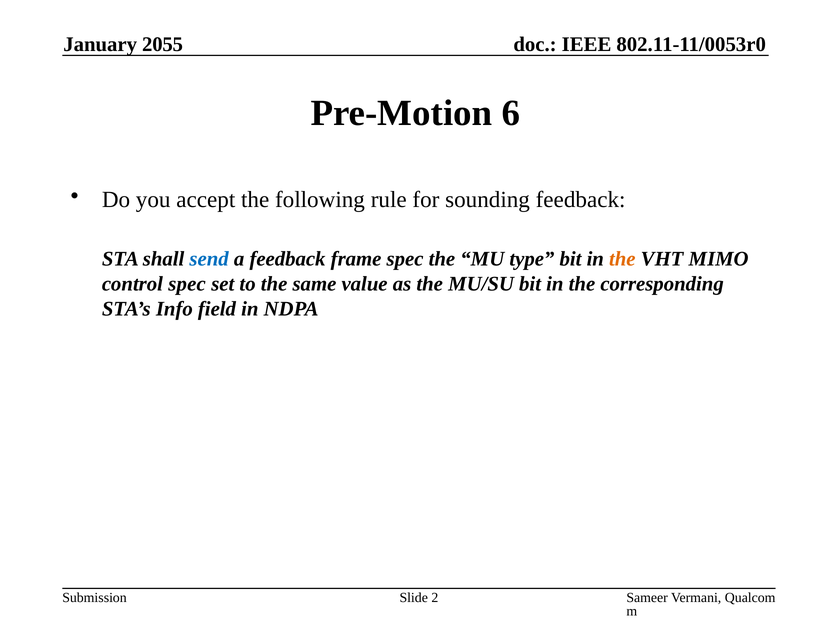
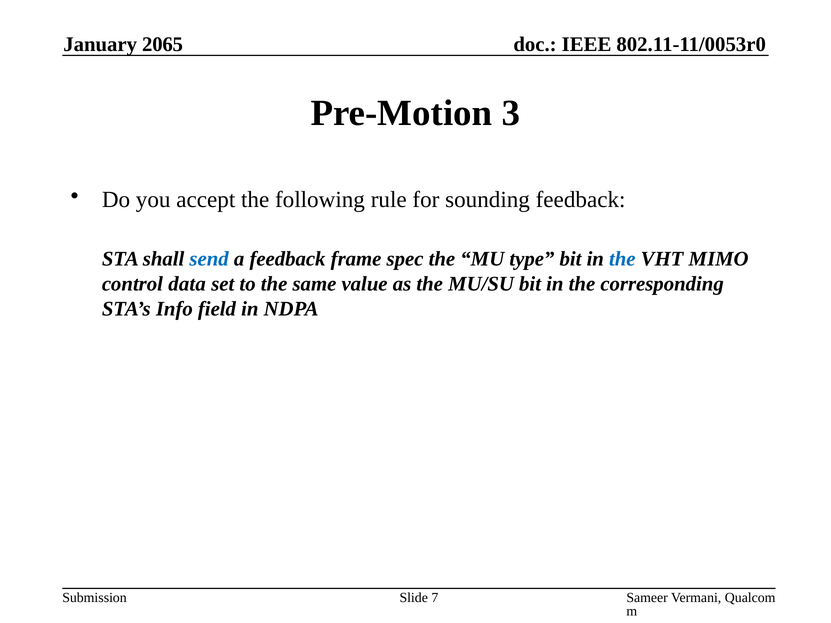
2055: 2055 -> 2065 (163, 44)
6: 6 -> 3 (511, 113)
the colour: orange -> blue (622, 259)
control spec: spec -> data (187, 284)
2: 2 -> 7 (435, 598)
